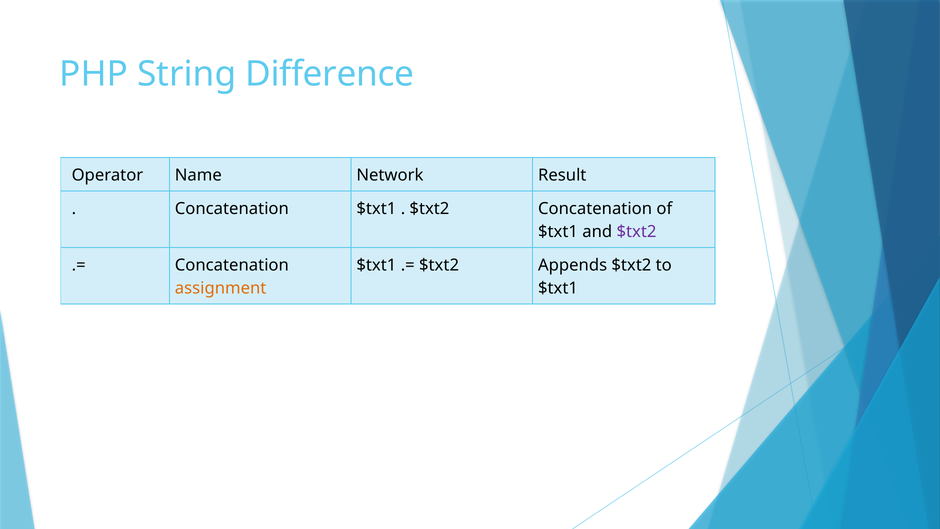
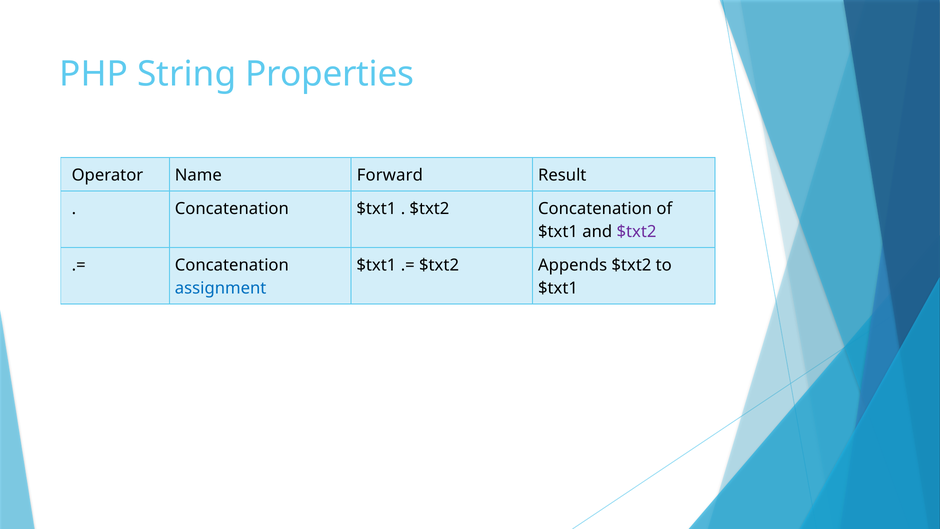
Difference: Difference -> Properties (330, 74)
Network: Network -> Forward (390, 175)
assignment colour: orange -> blue (221, 288)
